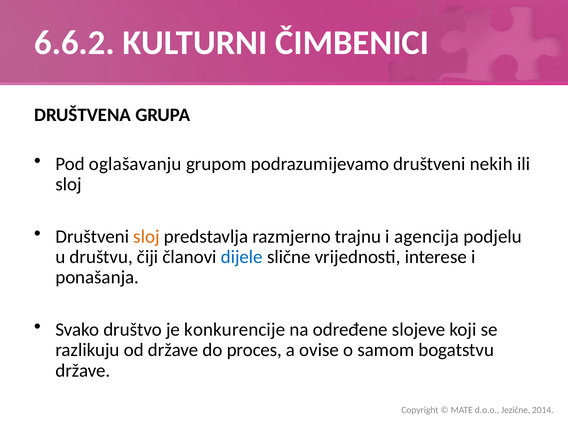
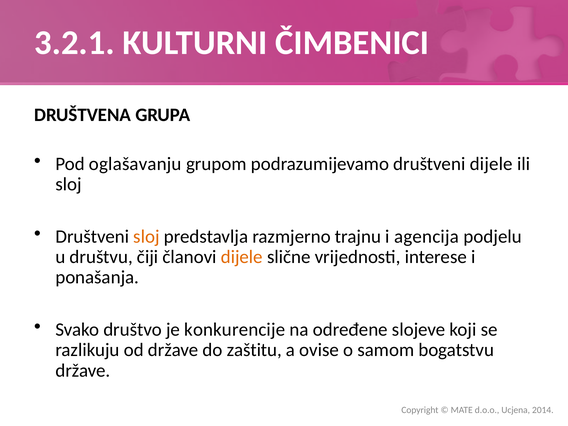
6.6.2: 6.6.2 -> 3.2.1 (74, 43)
društveni nekih: nekih -> dijele (491, 164)
dijele colour: blue -> orange (242, 257)
proces: proces -> zaštitu (254, 350)
Jezične: Jezične -> Ucjena (516, 410)
